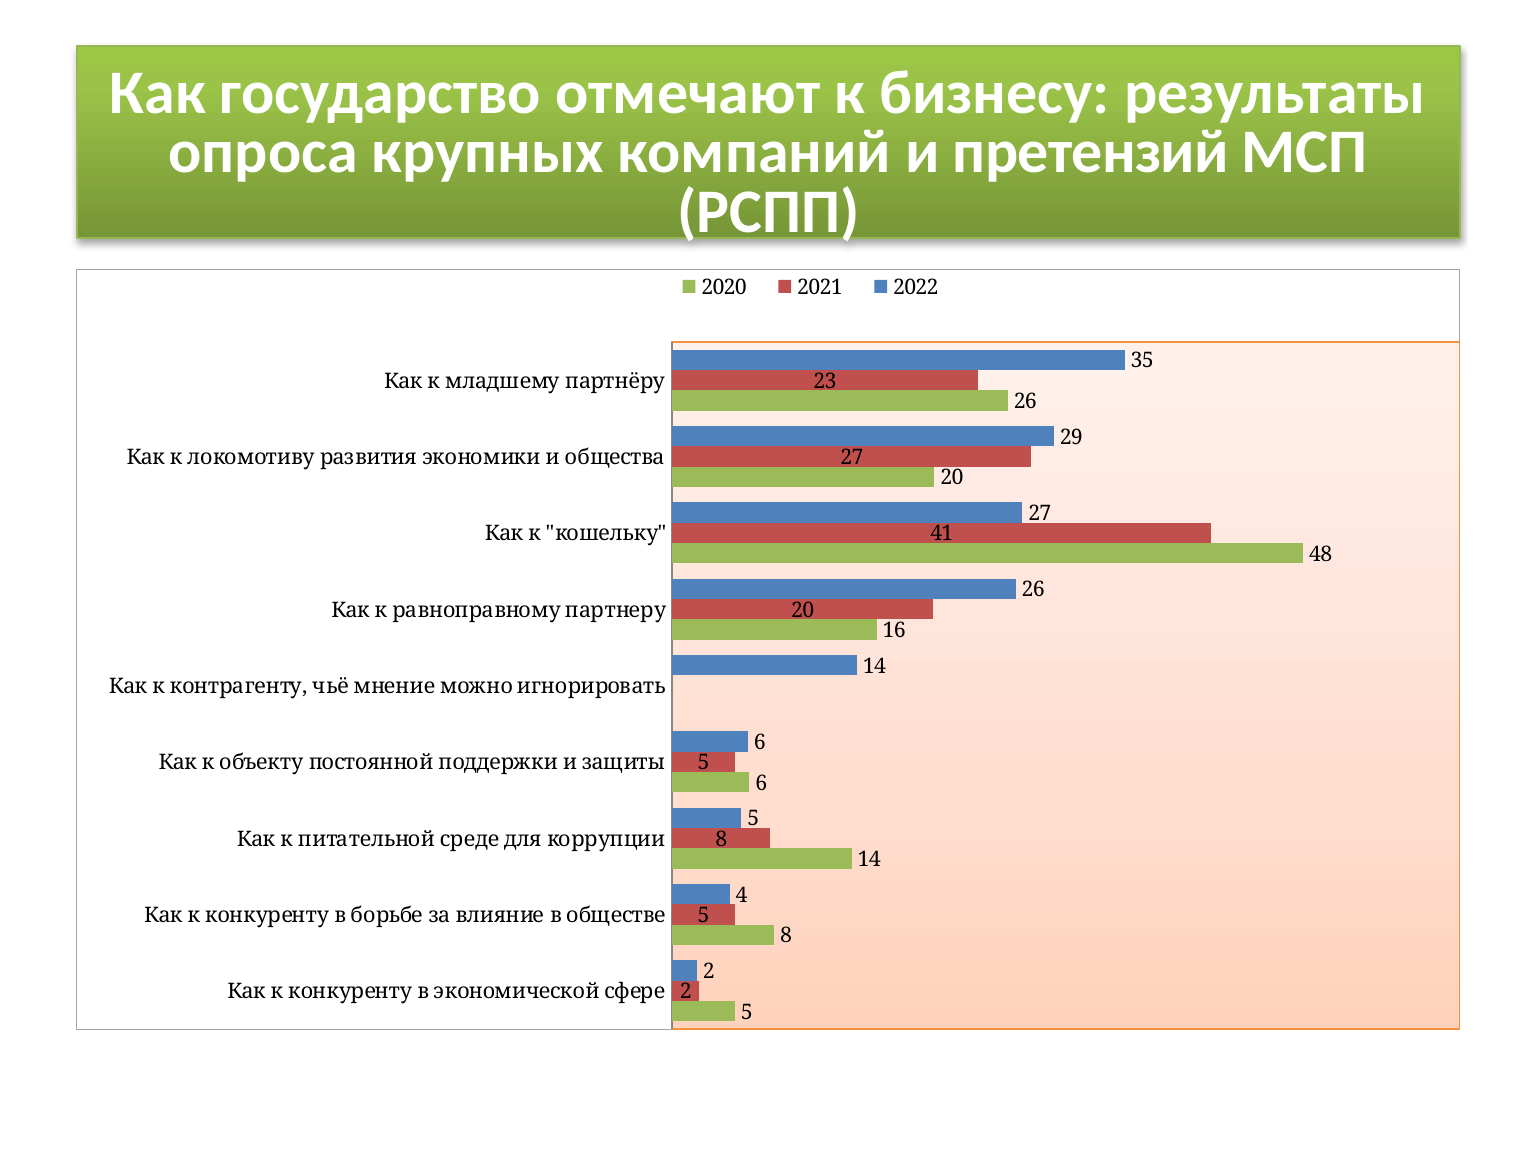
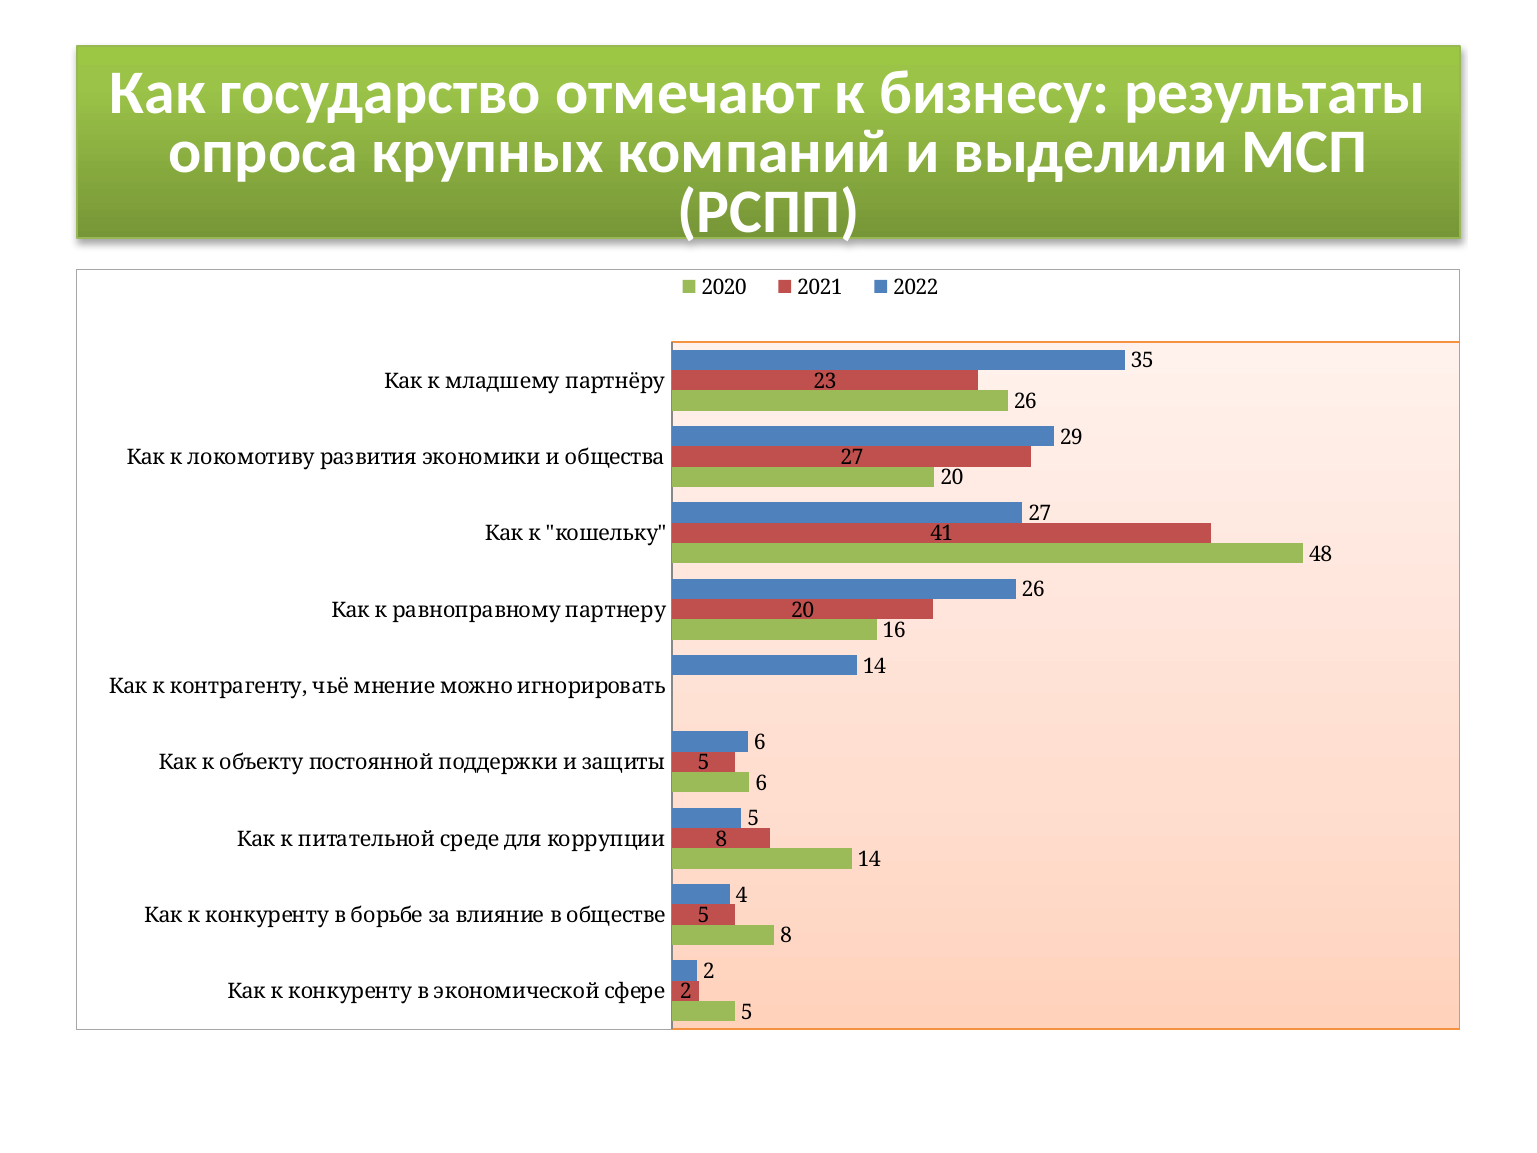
претензий: претензий -> выделили (1091, 152)
